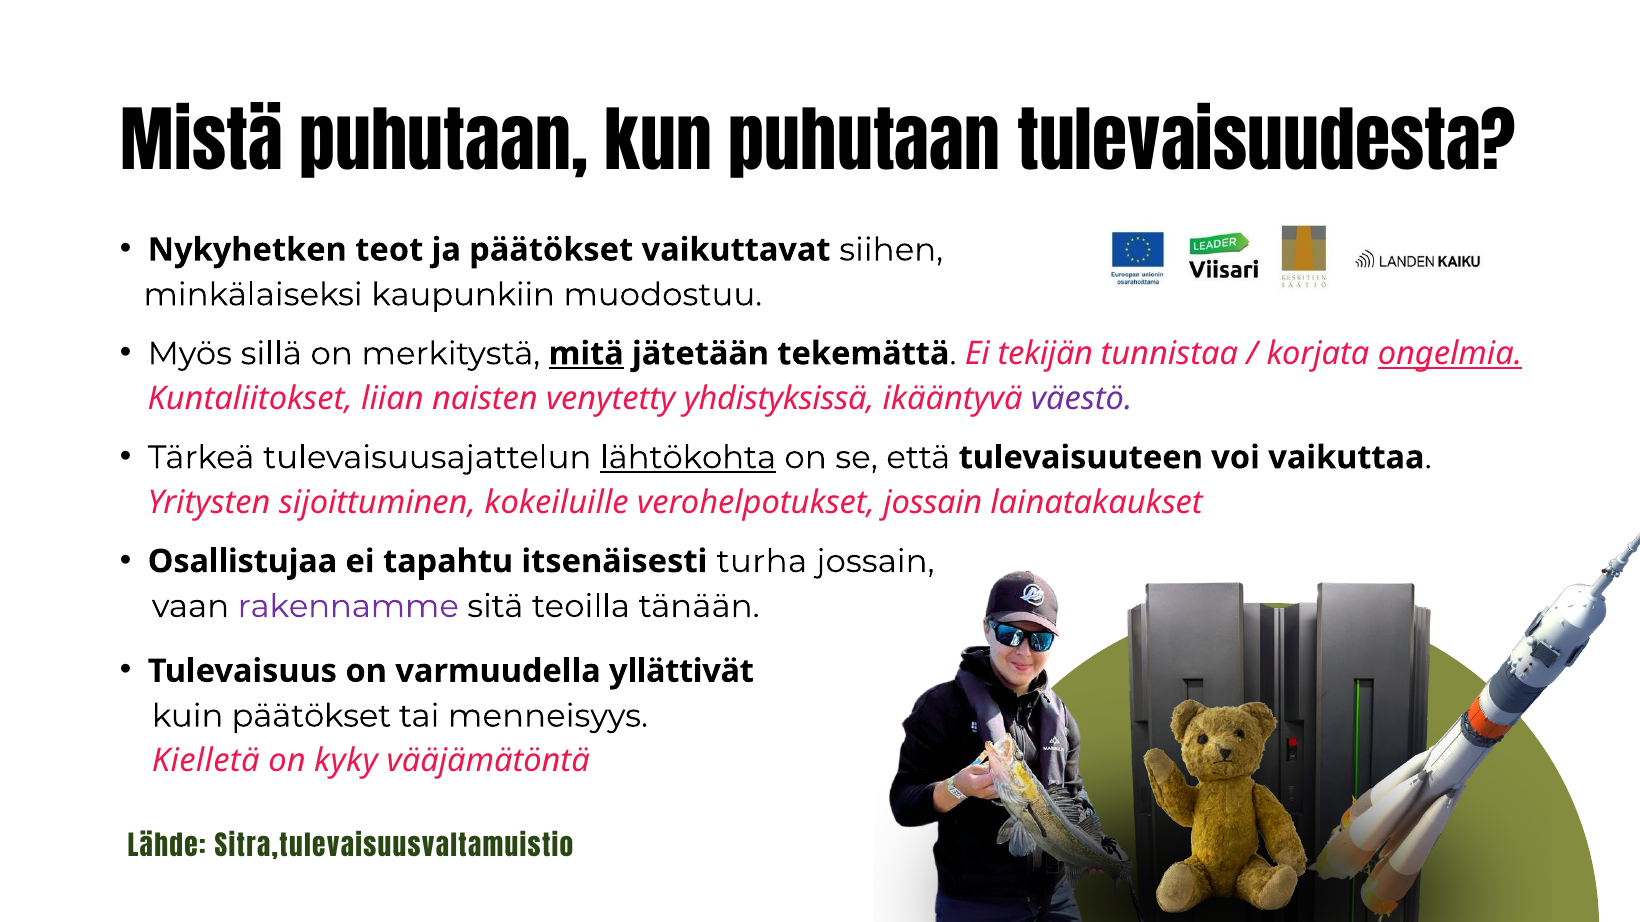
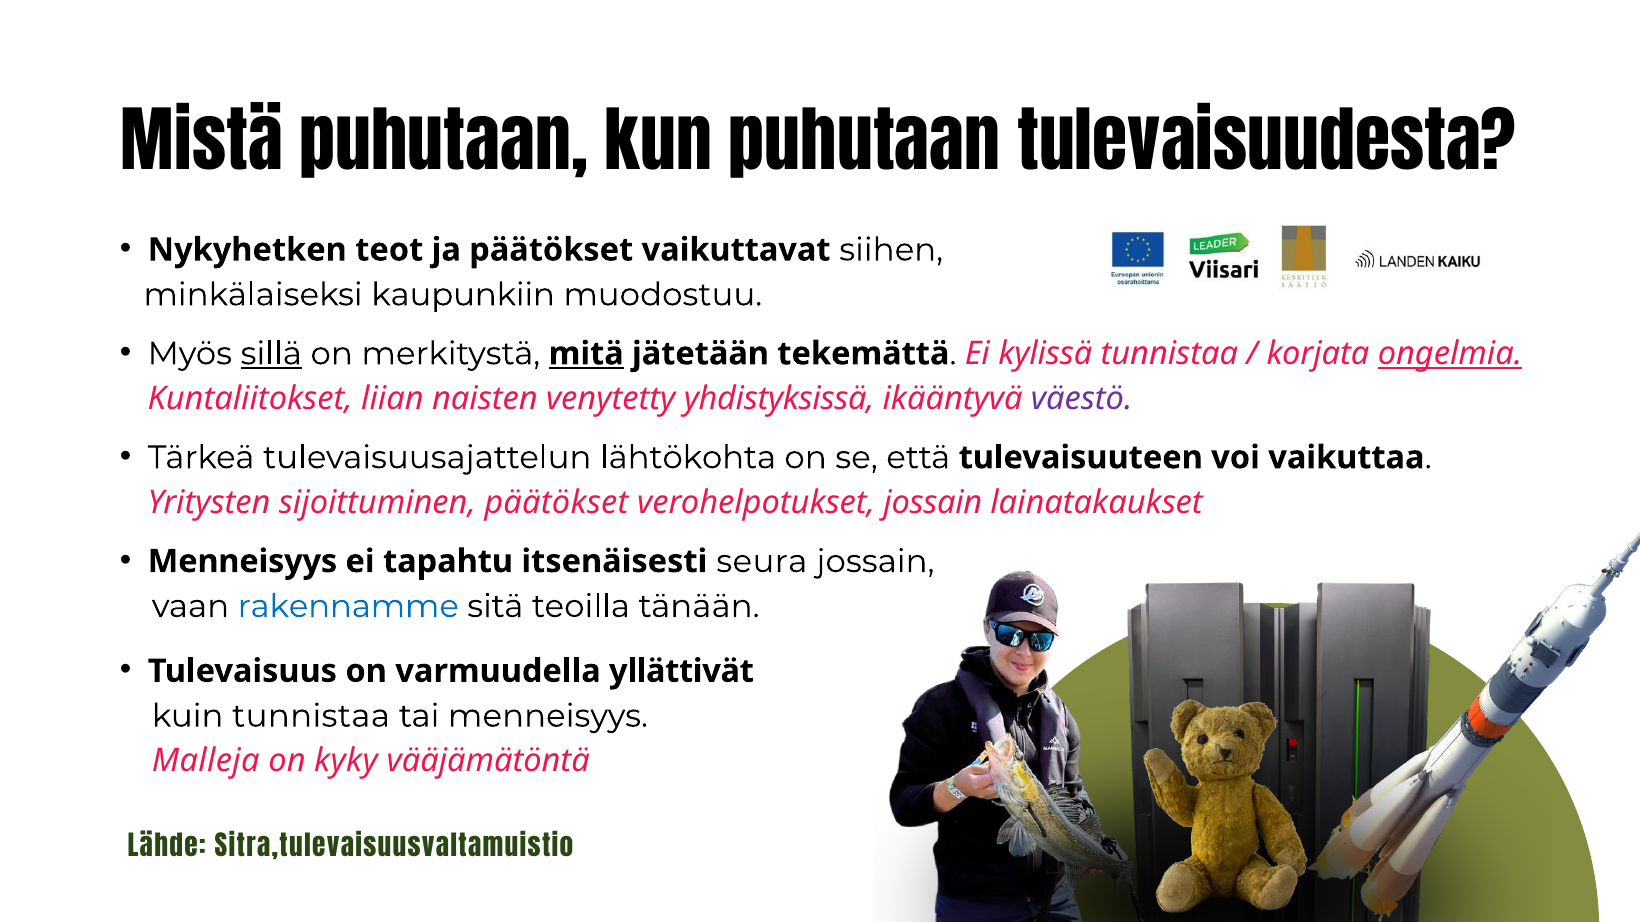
sillä underline: none -> present (271, 354)
tekijän: tekijän -> kylissä (1045, 354)
lähtökohta underline: present -> none (688, 458)
sijoittuminen kokeiluille: kokeiluille -> päätökset (556, 503)
Osallistujaa: Osallistujaa -> Menneisyys (242, 562)
turha: turha -> seura (762, 562)
rakennamme colour: purple -> blue (348, 607)
kuin päätökset: päätökset -> tunnistaa (311, 716)
Kielletä: Kielletä -> Malleja (206, 761)
